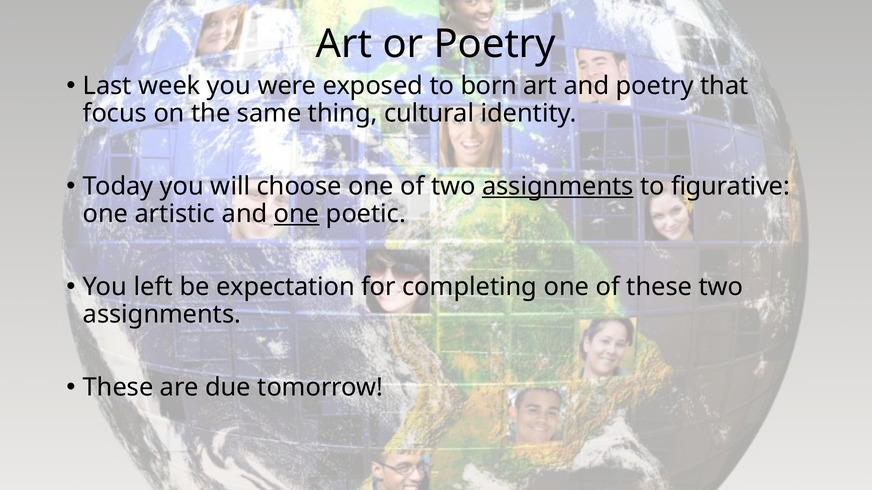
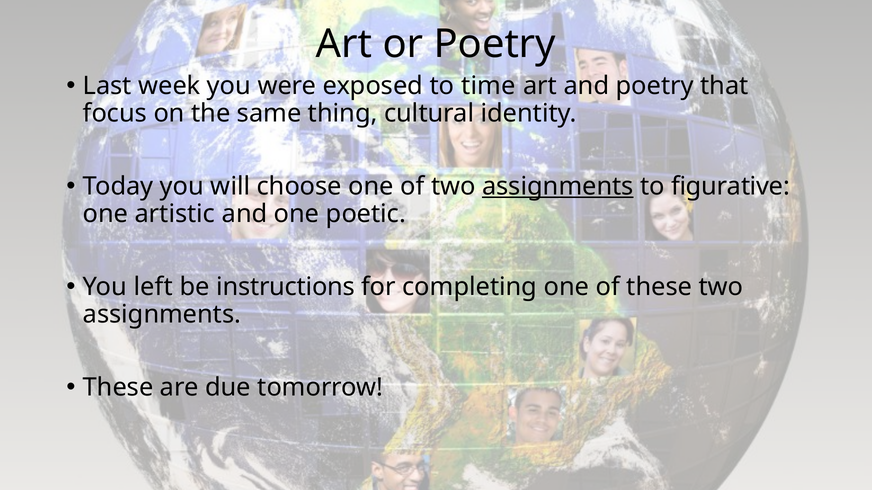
born: born -> time (489, 86)
one underline: present -> none (297, 214)
expectation: expectation -> instructions (286, 287)
